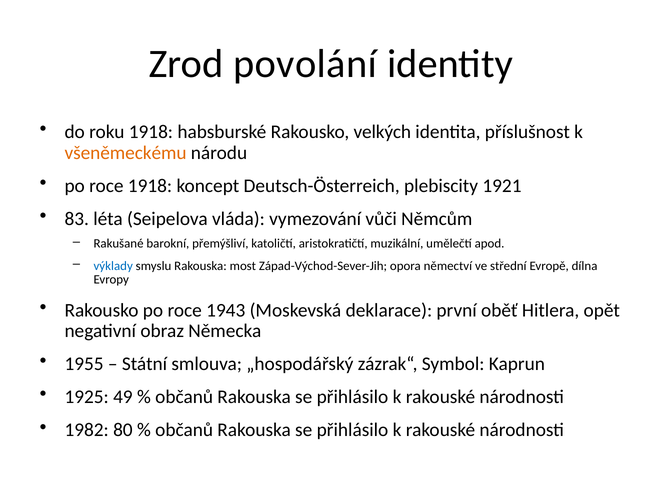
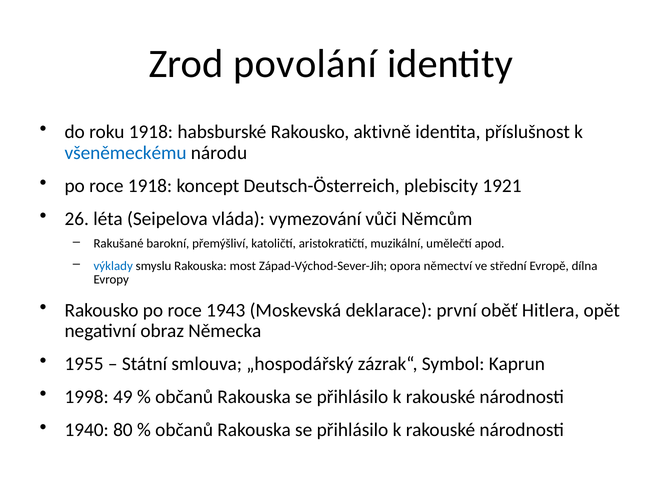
velkých: velkých -> aktivně (382, 132)
všeněmeckému colour: orange -> blue (126, 153)
83: 83 -> 26 (77, 219)
1925: 1925 -> 1998 (87, 397)
1982: 1982 -> 1940 (87, 431)
